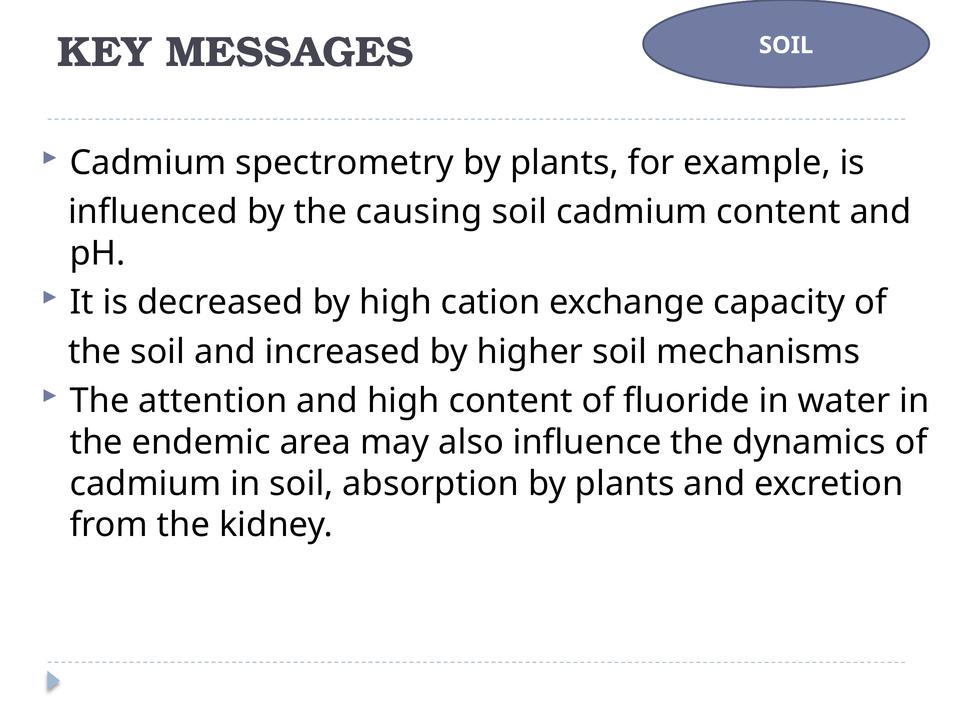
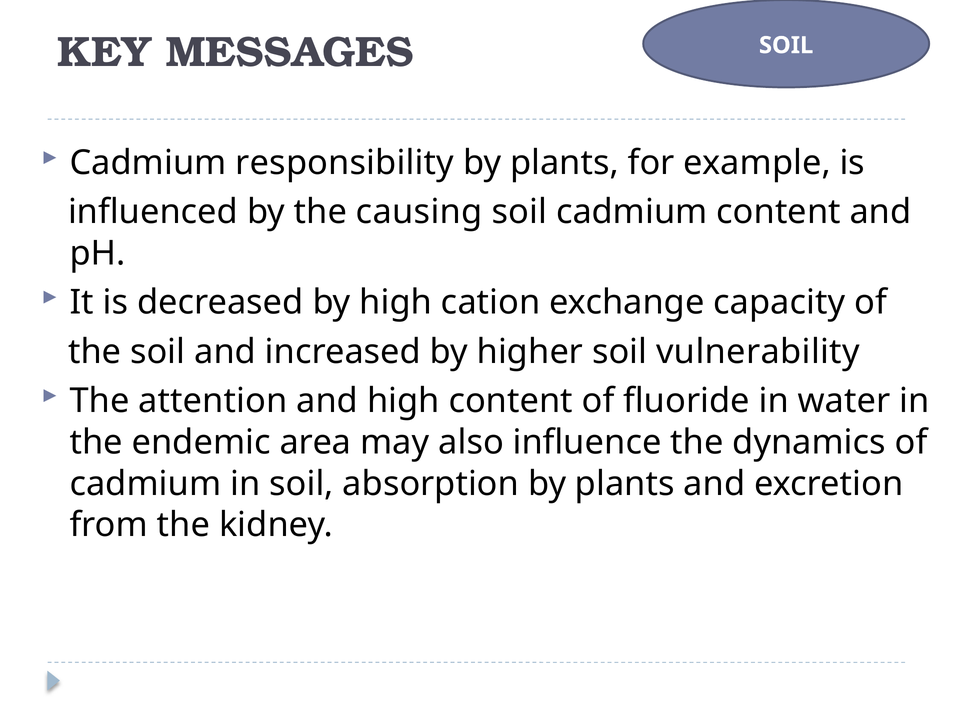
spectrometry: spectrometry -> responsibility (345, 163)
mechanisms: mechanisms -> vulnerability (758, 352)
